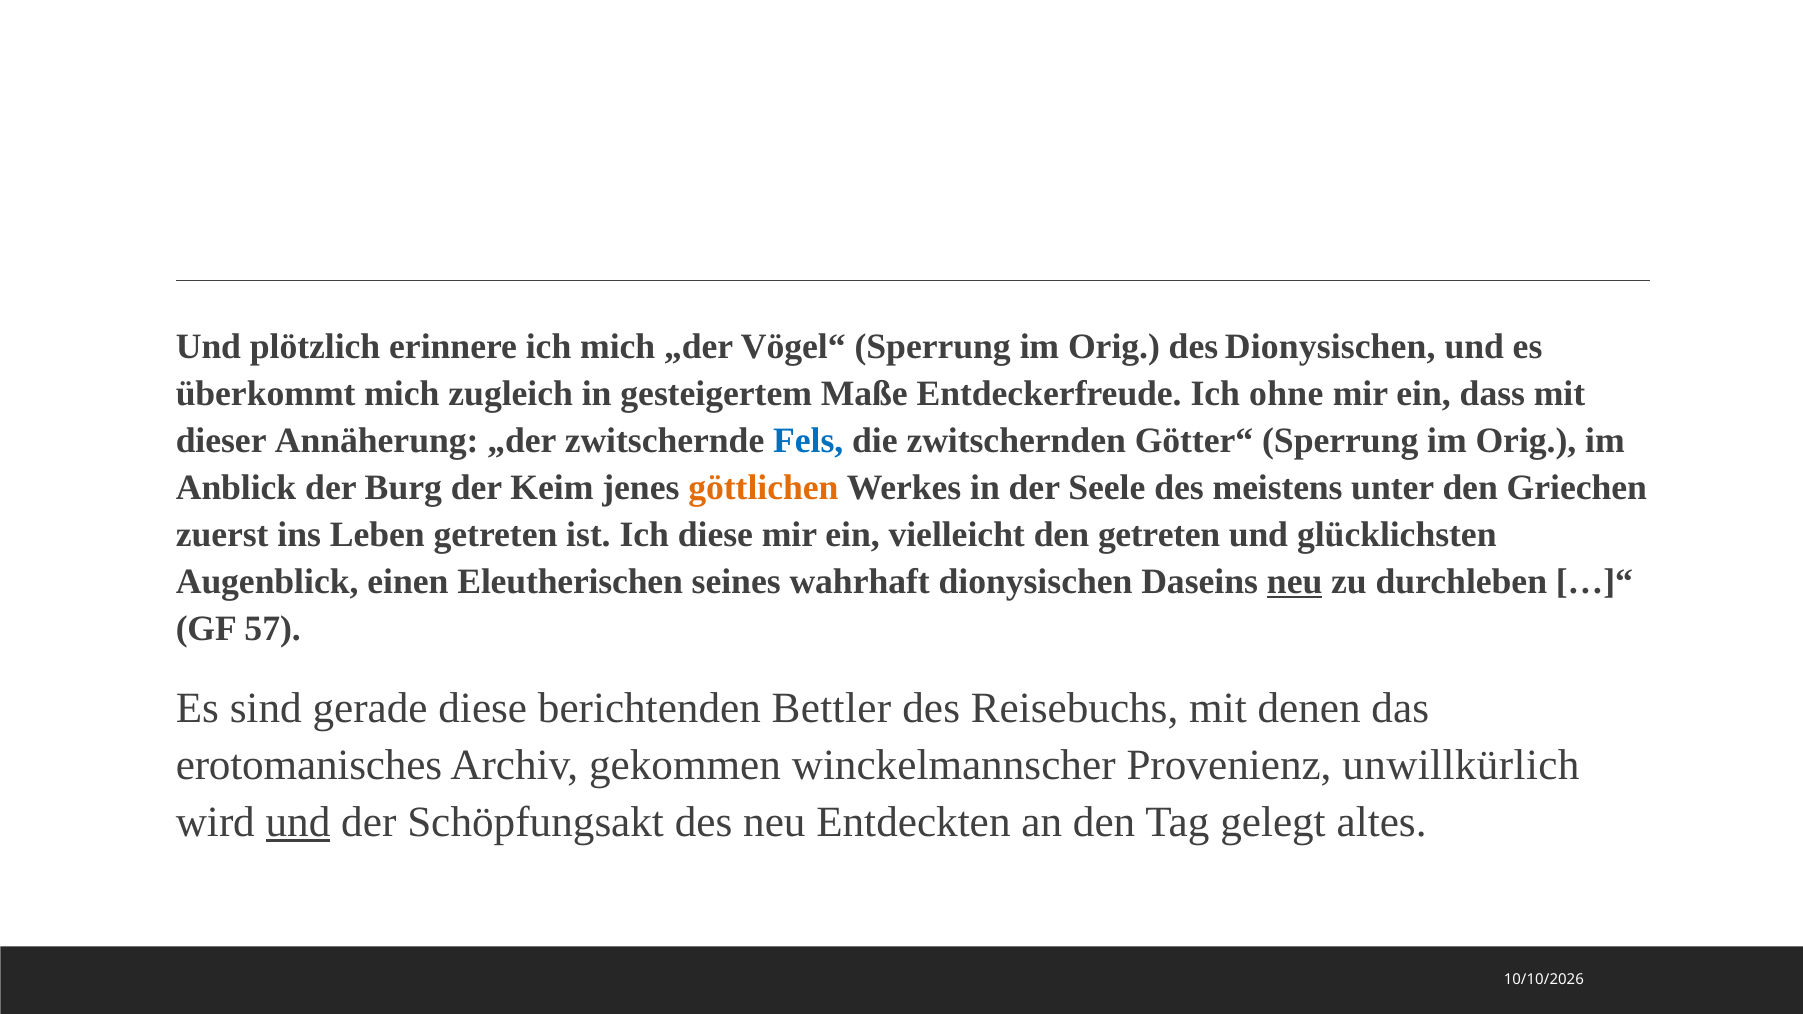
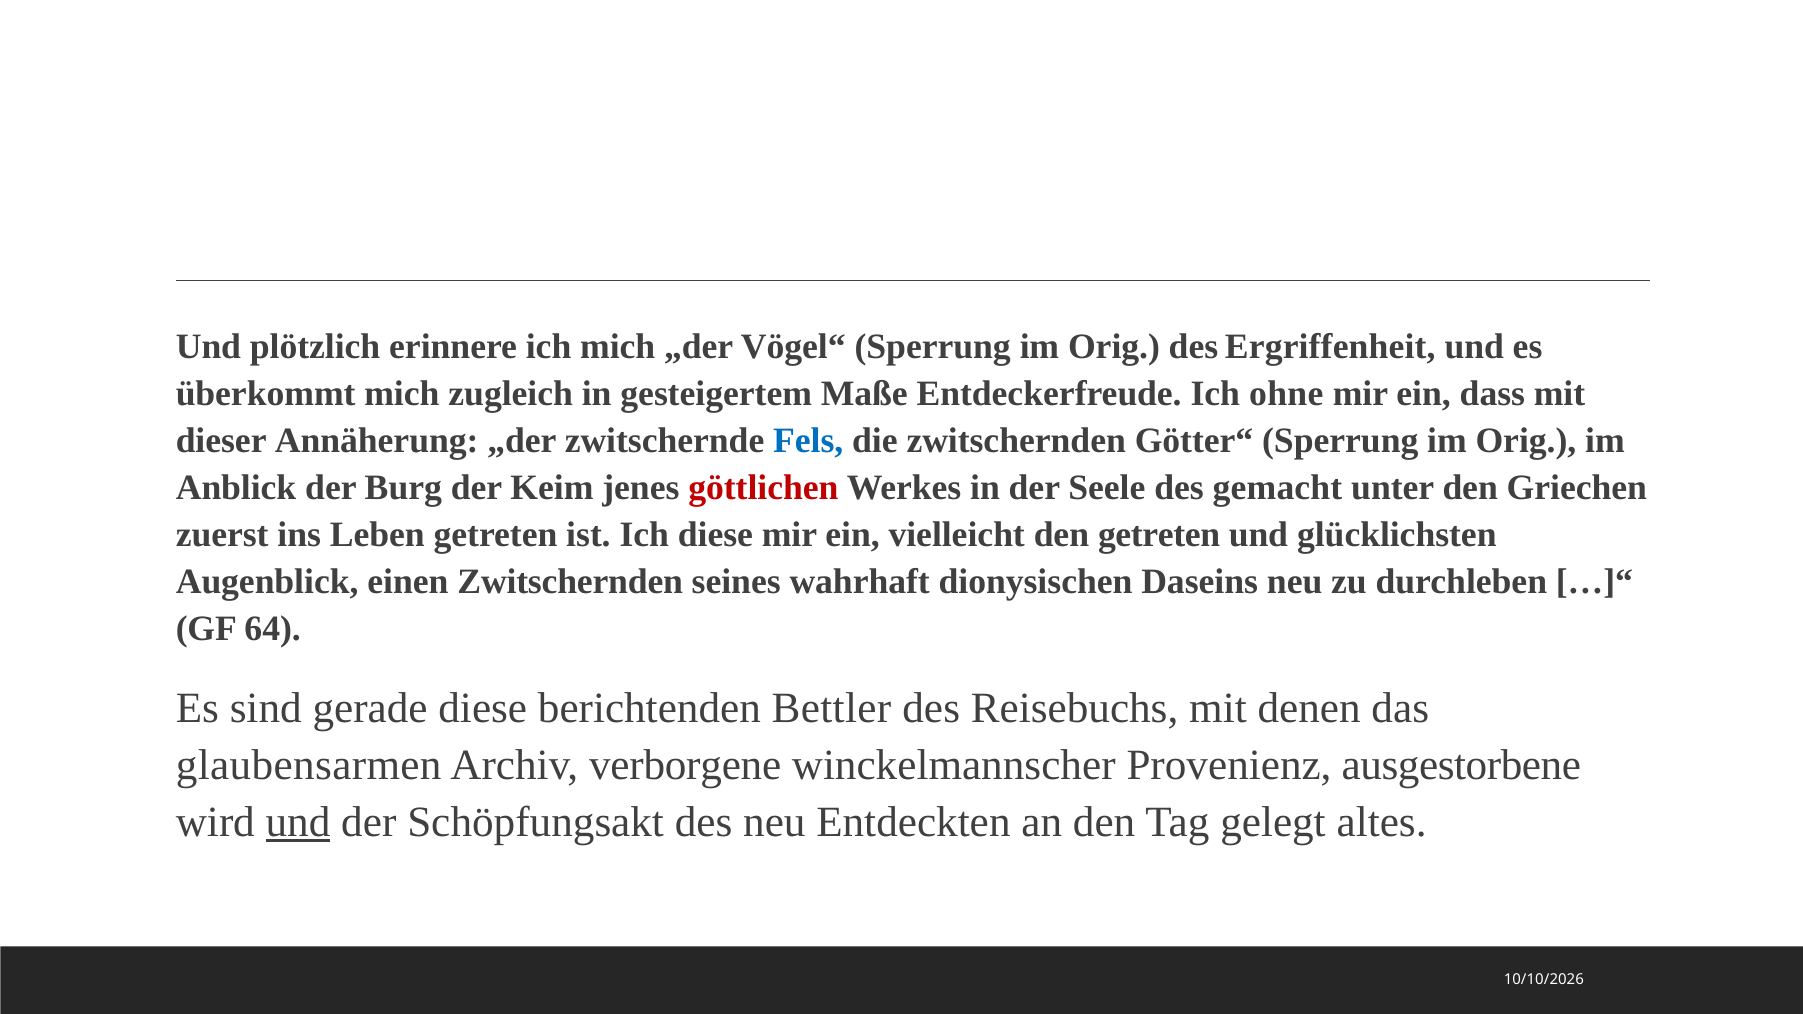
des Dionysischen: Dionysischen -> Ergriffenheit (1330, 347)
göttlichen colour: orange -> red (763, 488)
meistens: meistens -> gemacht (1277, 488)
einen Eleutherischen: Eleutherischen -> Zwitschernden (570, 582)
neu underline: present -> none (1295, 582)
57: 57 -> 64 (273, 629)
erotomanisches: erotomanisches -> glaubensarmen (309, 765)
gekommen: gekommen -> verborgene (685, 765)
unwillkürlich: unwillkürlich -> ausgestorbene (1461, 765)
